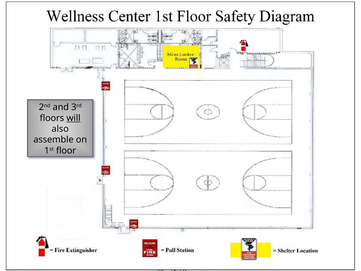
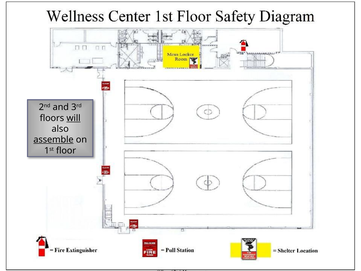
assemble underline: none -> present (53, 140)
